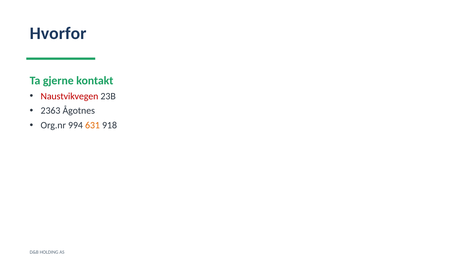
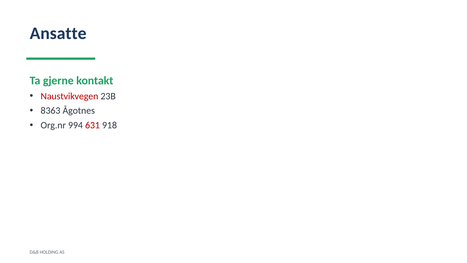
Hvorfor: Hvorfor -> Ansatte (58, 33)
2363: 2363 -> 8363 (51, 111)
631 colour: orange -> red (93, 125)
